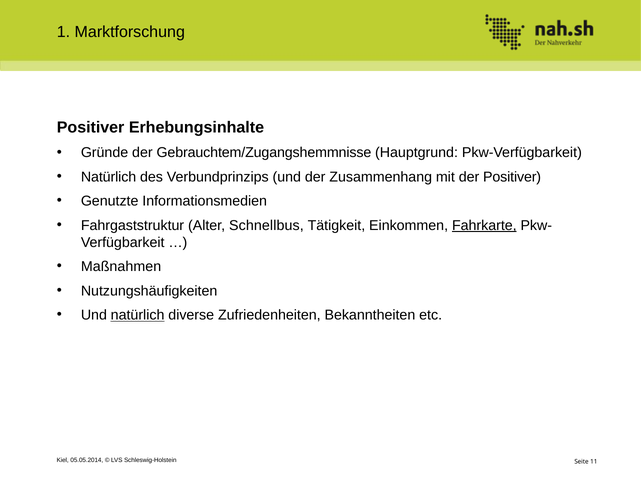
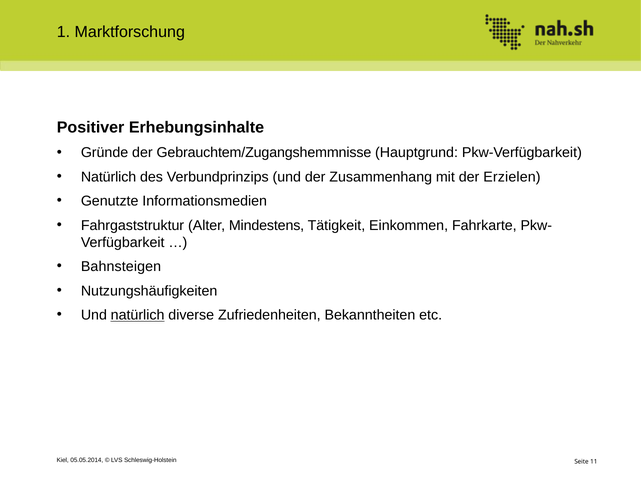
der Positiver: Positiver -> Erzielen (512, 177)
Schnellbus: Schnellbus -> Mindestens (267, 225)
Fahrkarte underline: present -> none (484, 225)
Maßnahmen: Maßnahmen -> Bahnsteigen (121, 266)
